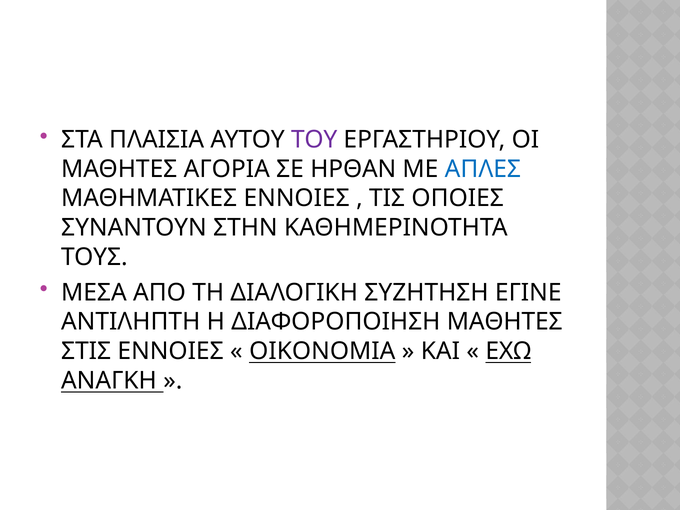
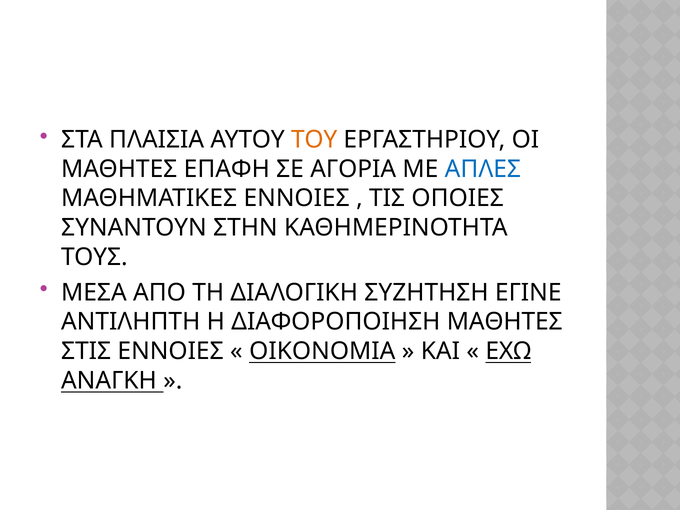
ΤΟΥ colour: purple -> orange (314, 139)
ΑΓΟΡΙΑ: ΑΓΟΡΙΑ -> ΕΠΑΦΗ (227, 169)
ΗΡΘΑΝ: ΗΡΘΑΝ -> ΑΓΟΡΙΑ (353, 169)
